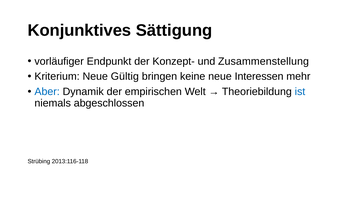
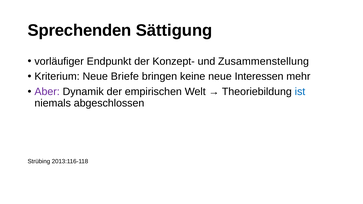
Konjunktives: Konjunktives -> Sprechenden (80, 30)
Gültig: Gültig -> Briefe (125, 77)
Aber colour: blue -> purple (47, 92)
